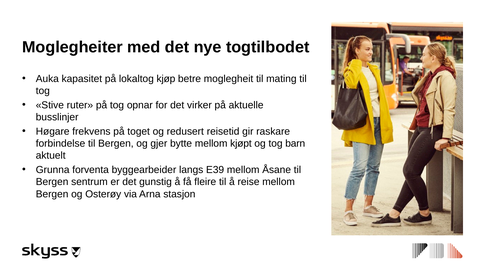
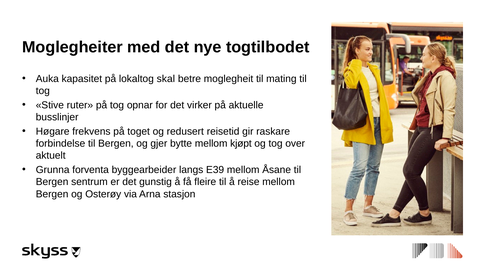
kjøp: kjøp -> skal (166, 79)
barn: barn -> over (295, 143)
